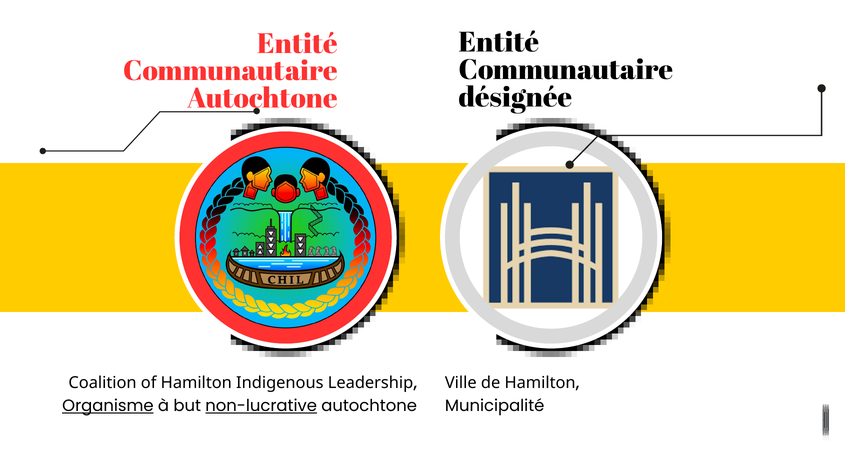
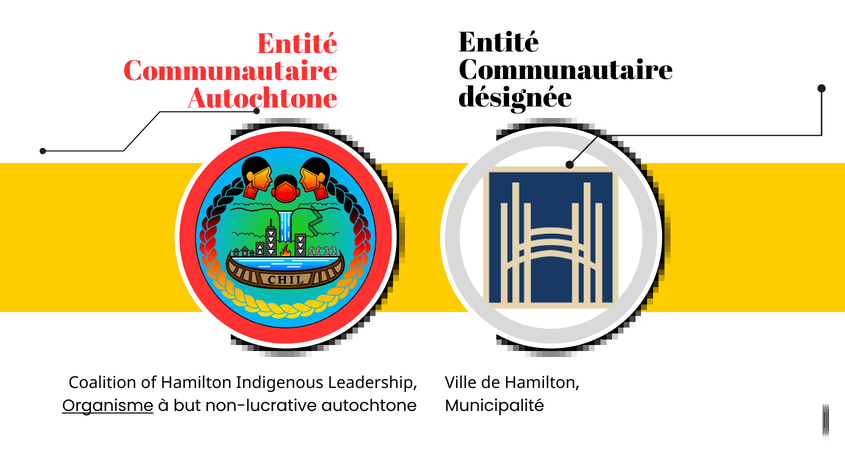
non-lucrative underline: present -> none (261, 406)
